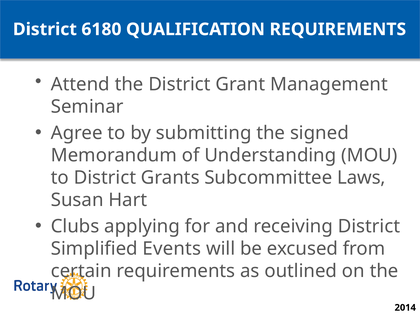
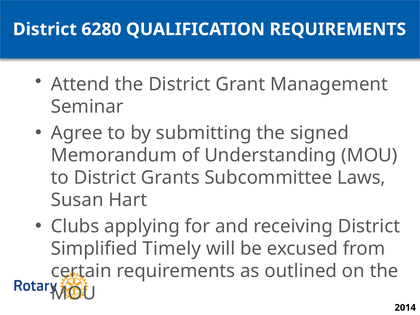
6180: 6180 -> 6280 (101, 29)
Events: Events -> Timely (172, 249)
